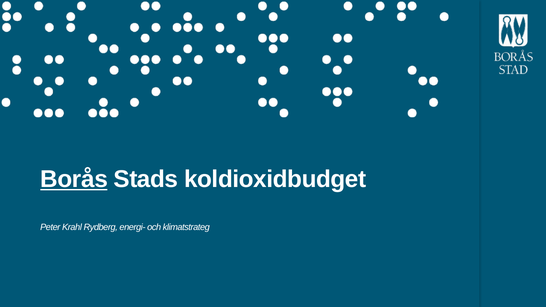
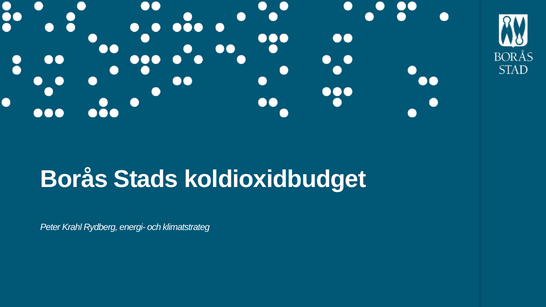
Borås underline: present -> none (74, 179)
